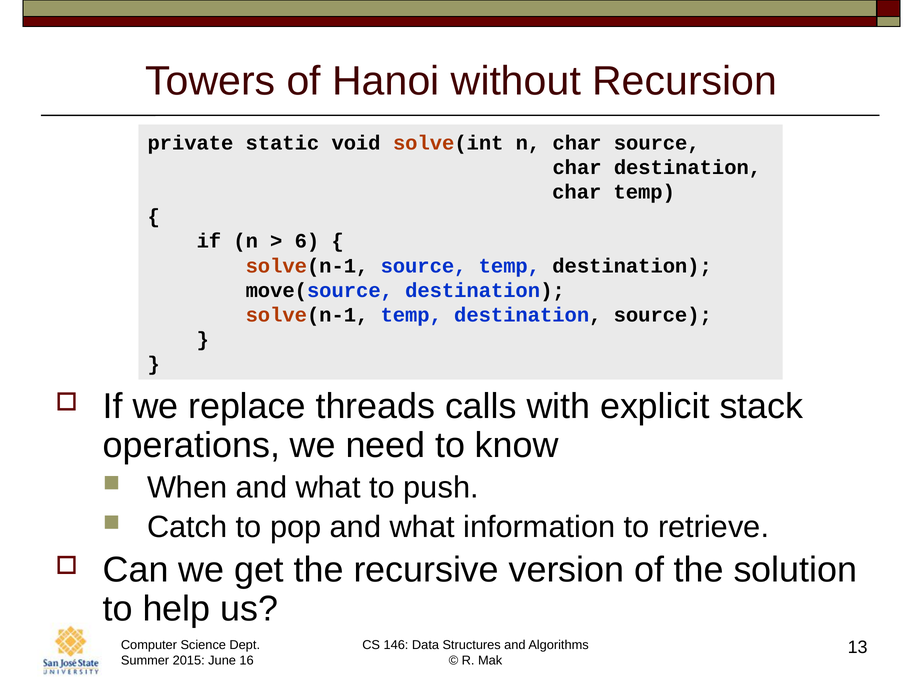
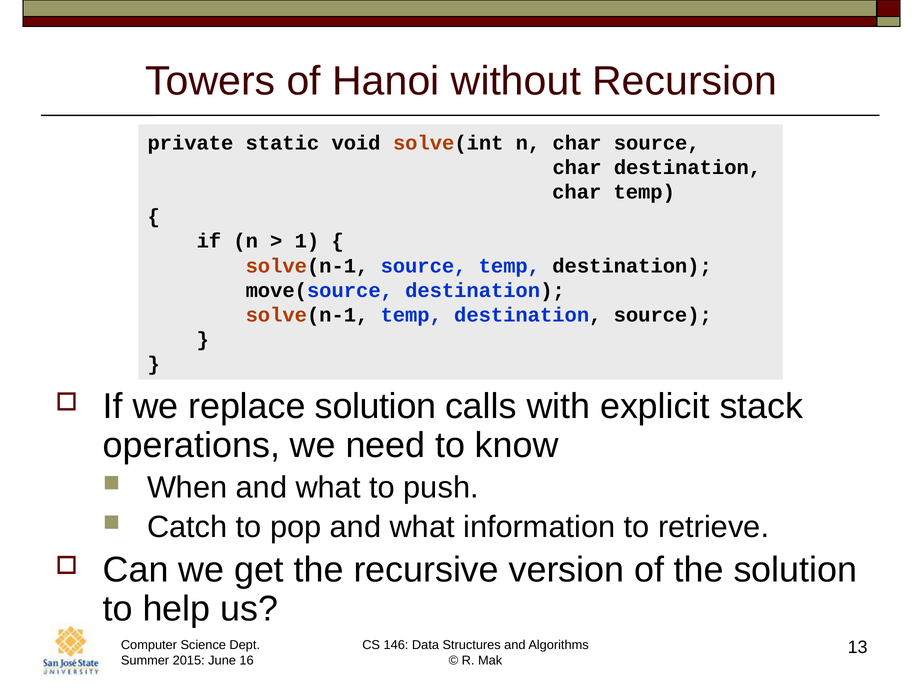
6: 6 -> 1 (307, 241)
replace threads: threads -> solution (376, 407)
